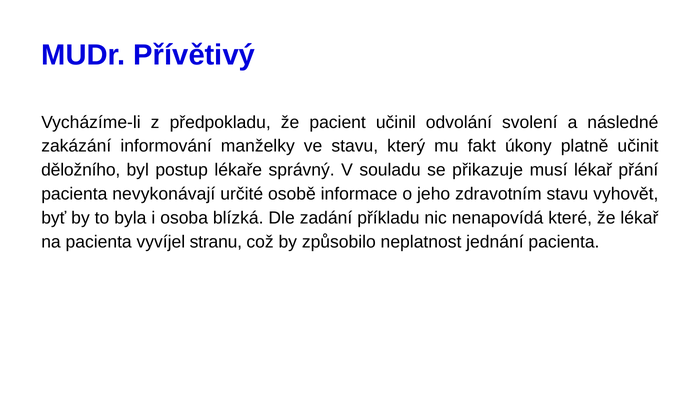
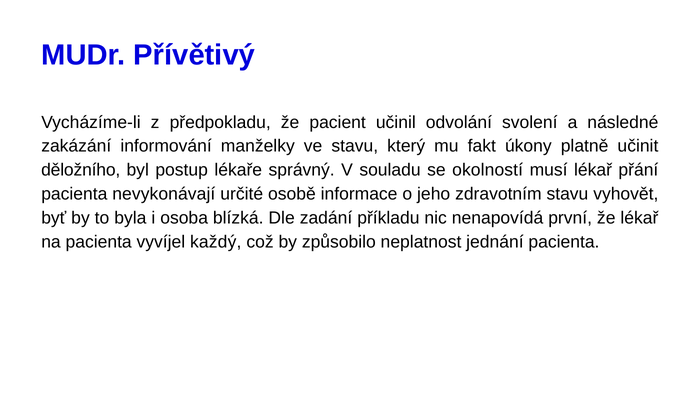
přikazuje: přikazuje -> okolností (488, 170)
které: které -> první (570, 218)
stranu: stranu -> každý (216, 242)
